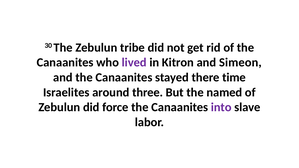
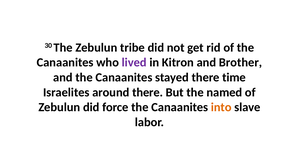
Simeon: Simeon -> Brother (240, 63)
around three: three -> there (148, 92)
into colour: purple -> orange (221, 107)
